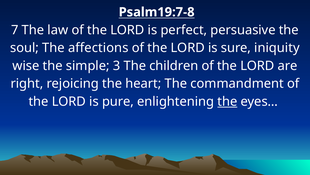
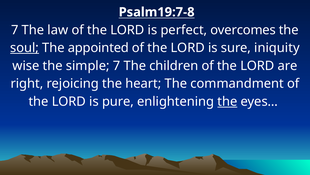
persuasive: persuasive -> overcomes (243, 30)
soul underline: none -> present (25, 48)
affections: affections -> appointed (98, 48)
simple 3: 3 -> 7 (117, 66)
